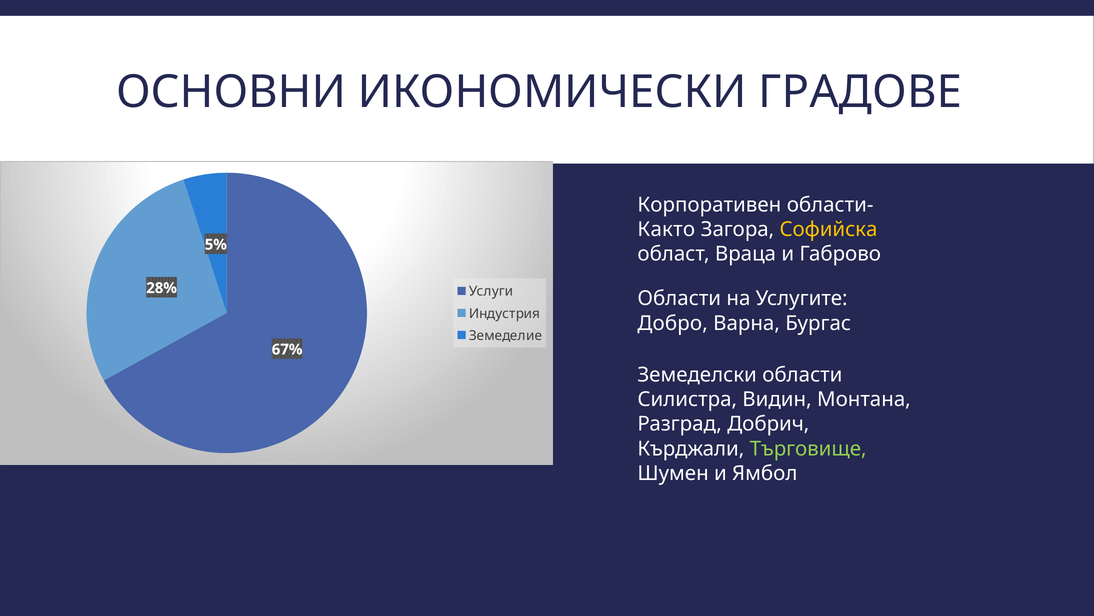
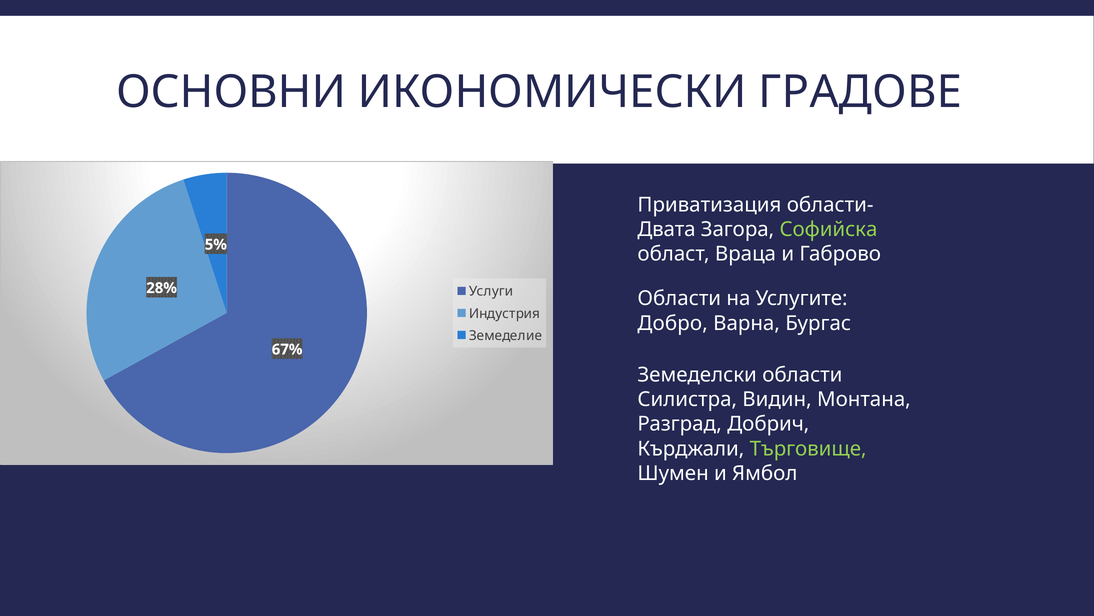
Корпоративен: Корпоративен -> Приватизация (709, 205)
Както: Както -> Двата (667, 229)
Софийска colour: yellow -> light green (828, 229)
